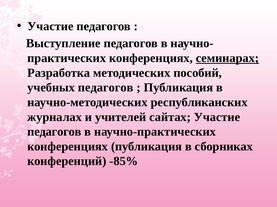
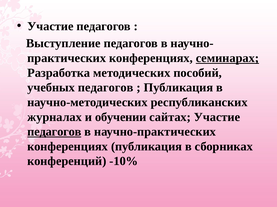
учителей: учителей -> обучении (121, 117)
педагогов underline: none -> present (54, 132)
-85%: -85% -> -10% (124, 162)
